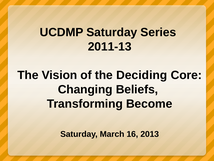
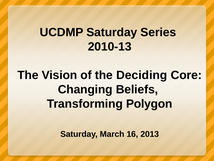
2011-13: 2011-13 -> 2010-13 (110, 46)
Become: Become -> Polygon (149, 104)
